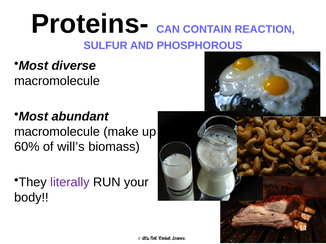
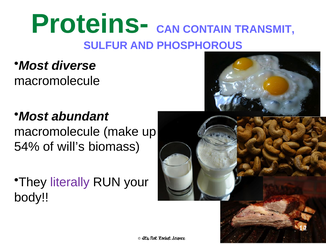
Proteins- colour: black -> green (90, 24)
REACTION: REACTION -> TRANSMIT (265, 29)
60%: 60% -> 54% (27, 147)
